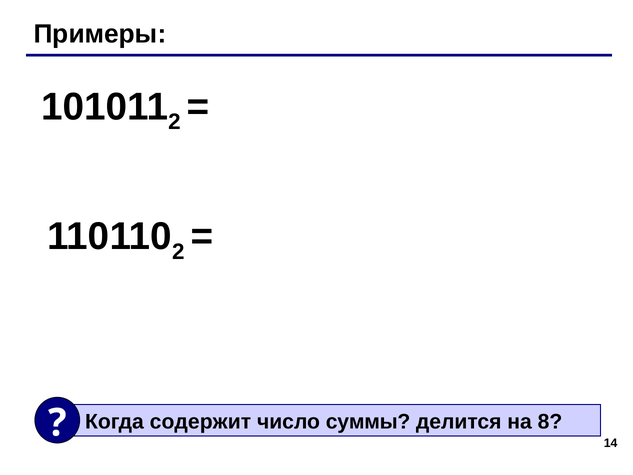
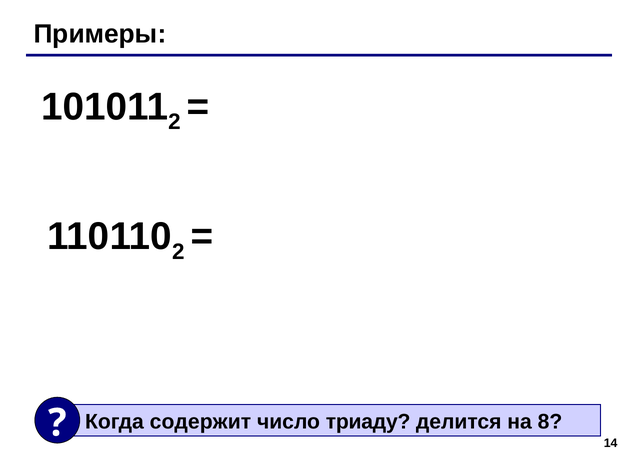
суммы: суммы -> триаду (368, 422)
